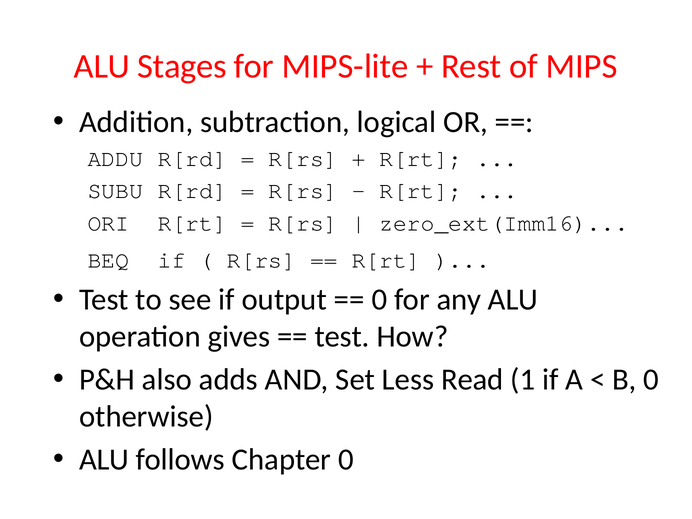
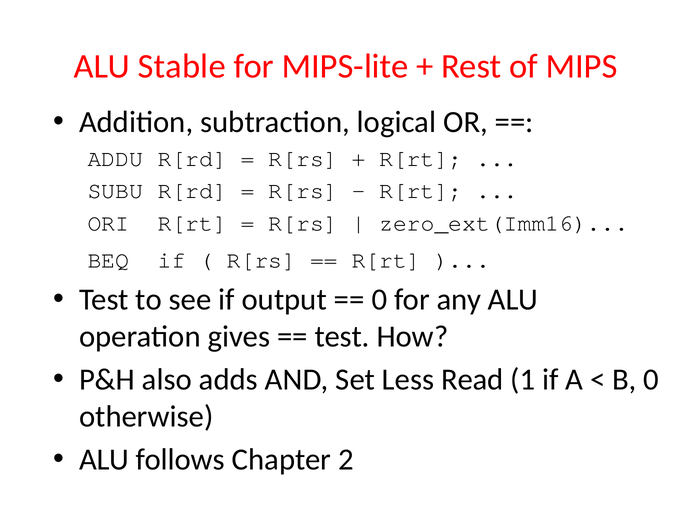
Stages: Stages -> Stable (182, 66)
Chapter 0: 0 -> 2 (346, 460)
